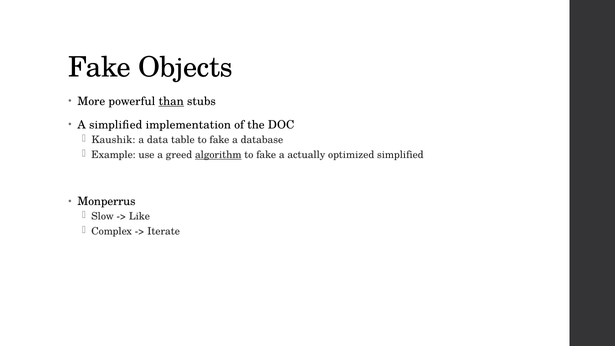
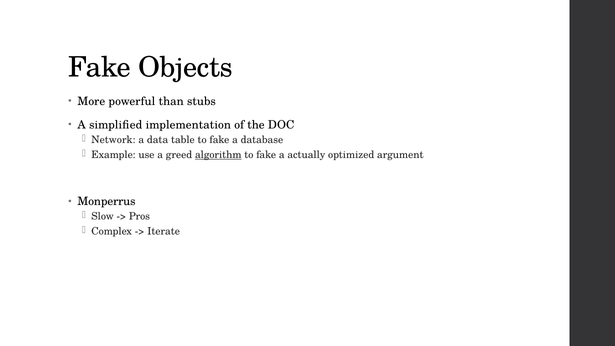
than underline: present -> none (171, 101)
Kaushik: Kaushik -> Network (113, 140)
optimized simplified: simplified -> argument (400, 155)
Like: Like -> Pros (139, 216)
